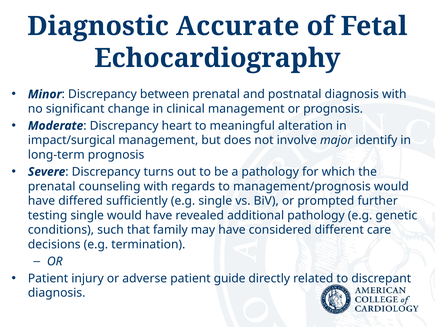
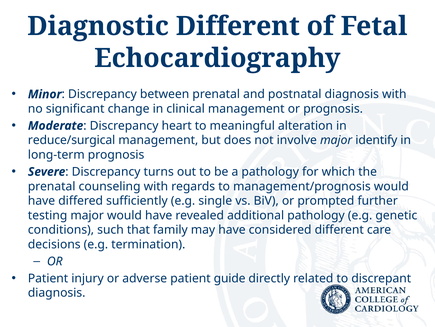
Diagnostic Accurate: Accurate -> Different (238, 26)
impact/surgical: impact/surgical -> reduce/surgical (72, 140)
testing single: single -> major (87, 215)
